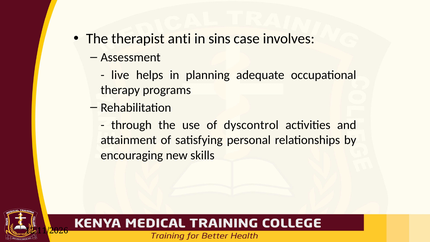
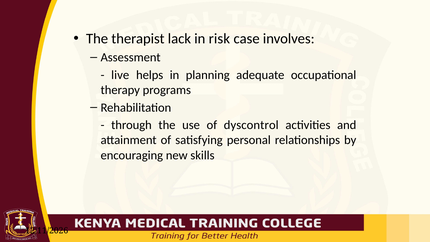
anti: anti -> lack (179, 39)
sins: sins -> risk (219, 39)
